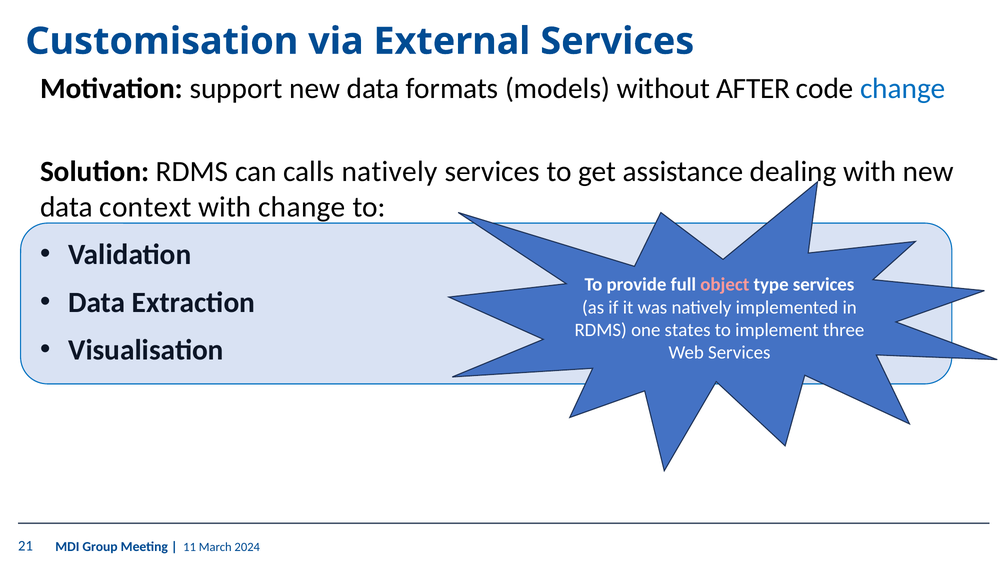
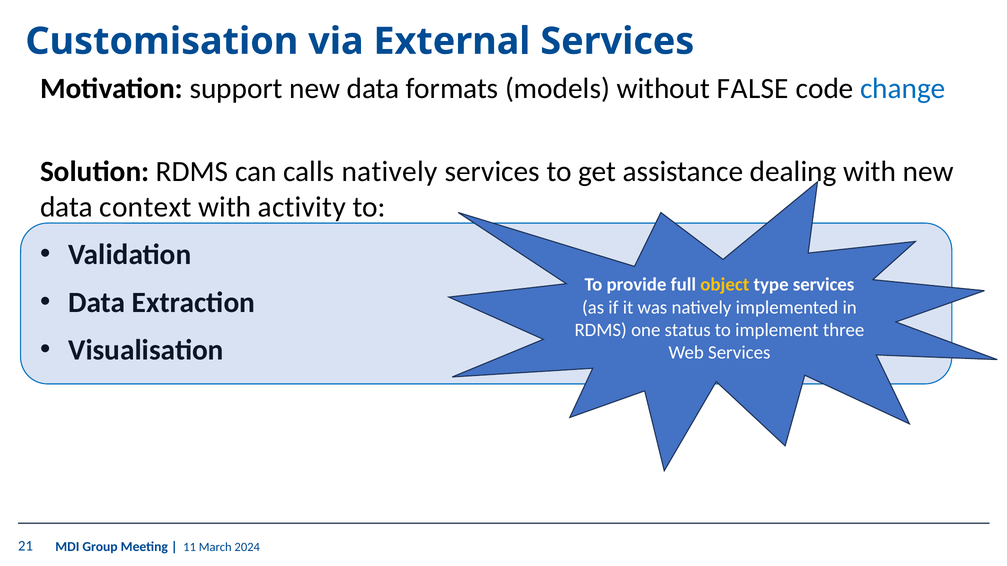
AFTER: AFTER -> FALSE (753, 89)
with change: change -> activity (302, 207)
object colour: pink -> yellow (725, 285)
states: states -> status (688, 330)
